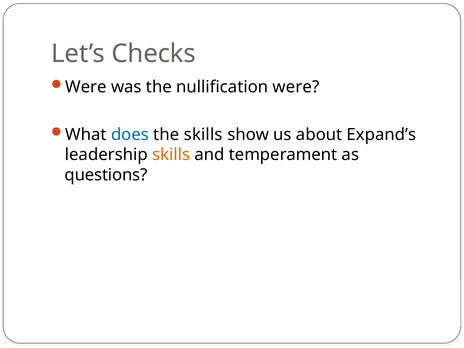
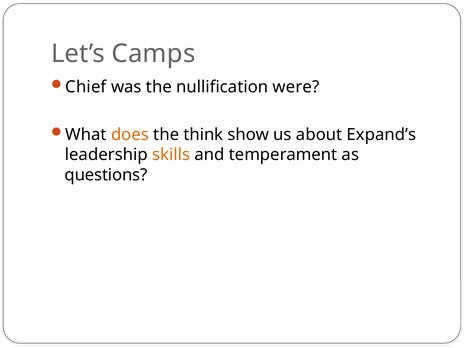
Checks: Checks -> Camps (153, 54)
Were: Were -> Chief (86, 87)
does colour: blue -> orange (130, 135)
the skills: skills -> think (203, 135)
